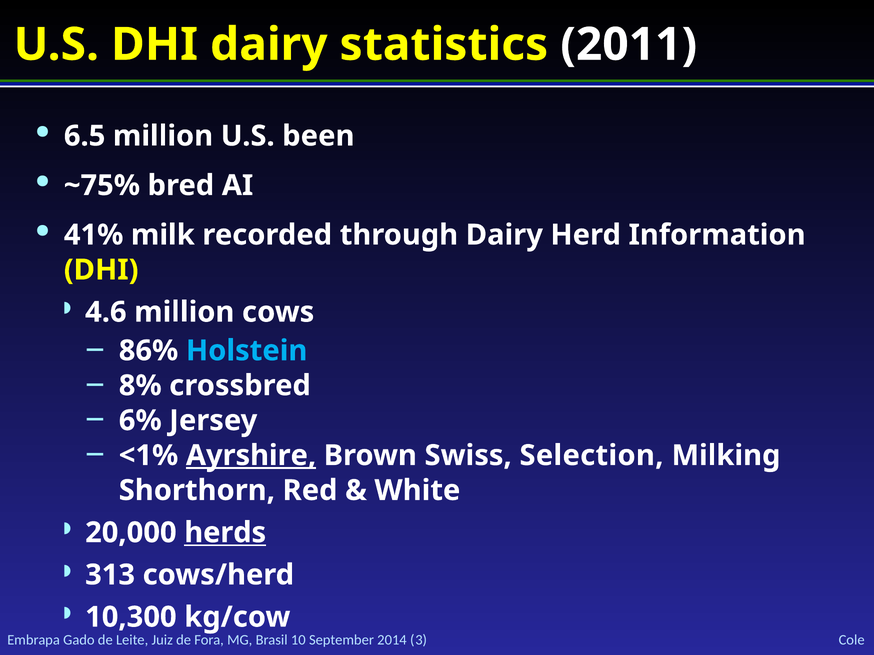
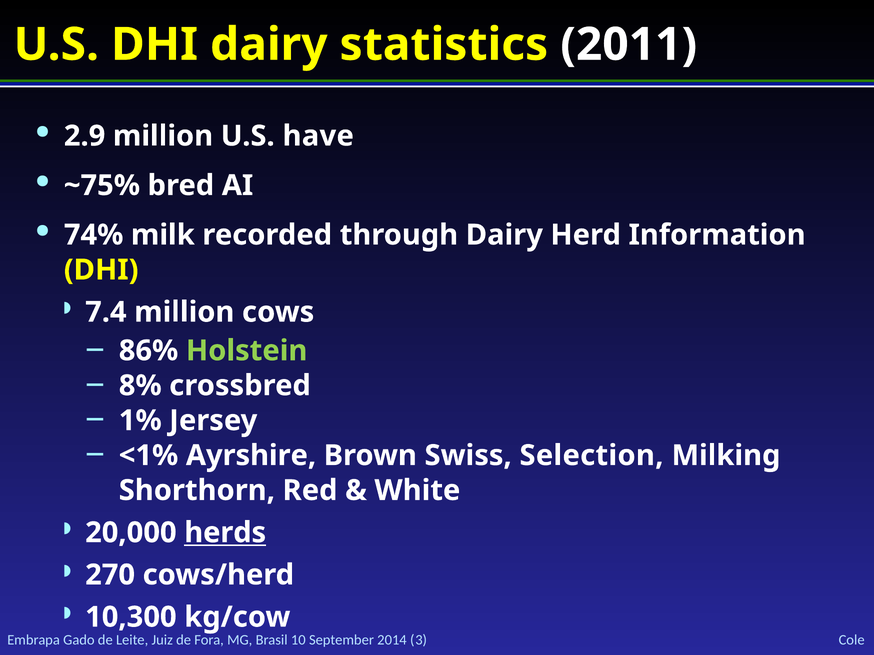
6.5: 6.5 -> 2.9 (85, 136)
been: been -> have (318, 136)
41%: 41% -> 74% (94, 235)
4.6: 4.6 -> 7.4 (106, 312)
Holstein colour: light blue -> light green (247, 351)
6%: 6% -> 1% (140, 421)
Ayrshire underline: present -> none (251, 456)
313: 313 -> 270 (110, 575)
